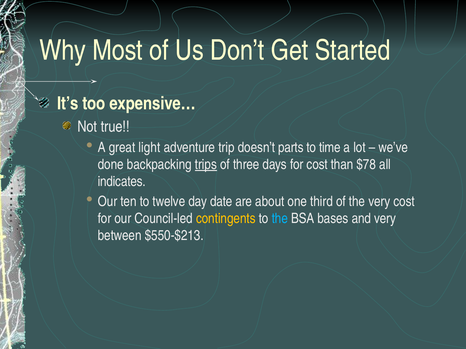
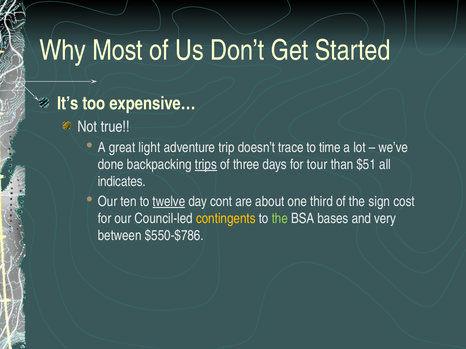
parts: parts -> trace (291, 148)
for cost: cost -> tour (317, 165)
$78: $78 -> $51 (366, 165)
twelve underline: none -> present (169, 202)
date: date -> cont (221, 202)
the very: very -> sign (379, 202)
the colour: light blue -> light green (280, 219)
$550-$213: $550-$213 -> $550-$786 (174, 236)
